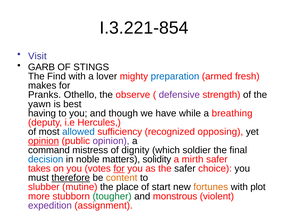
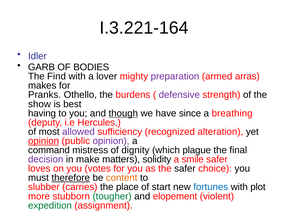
I.3.221-854: I.3.221-854 -> I.3.221-164 (144, 28)
Visit: Visit -> Idler (37, 56)
STINGS: STINGS -> BODIES (91, 67)
preparation colour: blue -> purple (175, 76)
fresh: fresh -> arras (247, 76)
observe: observe -> burdens (133, 95)
yawn: yawn -> show (39, 104)
though underline: none -> present (123, 113)
while: while -> since (190, 113)
allowed colour: blue -> purple (78, 132)
opposing: opposing -> alteration (220, 132)
soldier: soldier -> plague (197, 150)
decision colour: blue -> purple (46, 159)
noble: noble -> make (88, 159)
mirth: mirth -> smile (193, 159)
takes: takes -> loves (39, 169)
for underline: present -> none (119, 169)
mutine: mutine -> carries (80, 187)
fortunes colour: orange -> blue (211, 187)
monstrous: monstrous -> elopement (175, 196)
expedition colour: purple -> green (50, 205)
